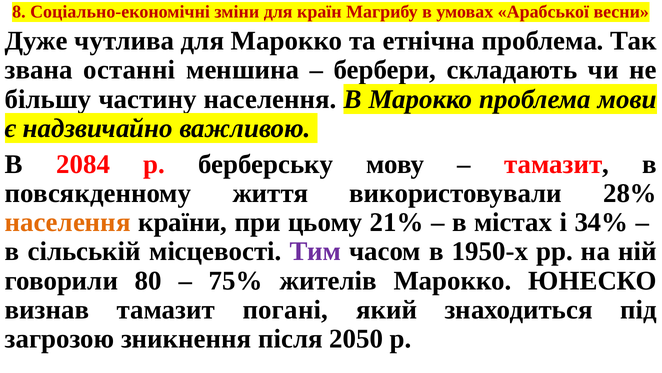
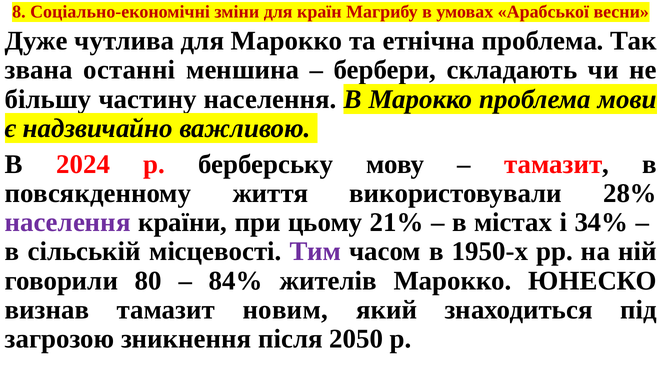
2084: 2084 -> 2024 (83, 164)
населення colour: orange -> purple (68, 222)
75%: 75% -> 84% (236, 280)
погані: погані -> новим (285, 309)
